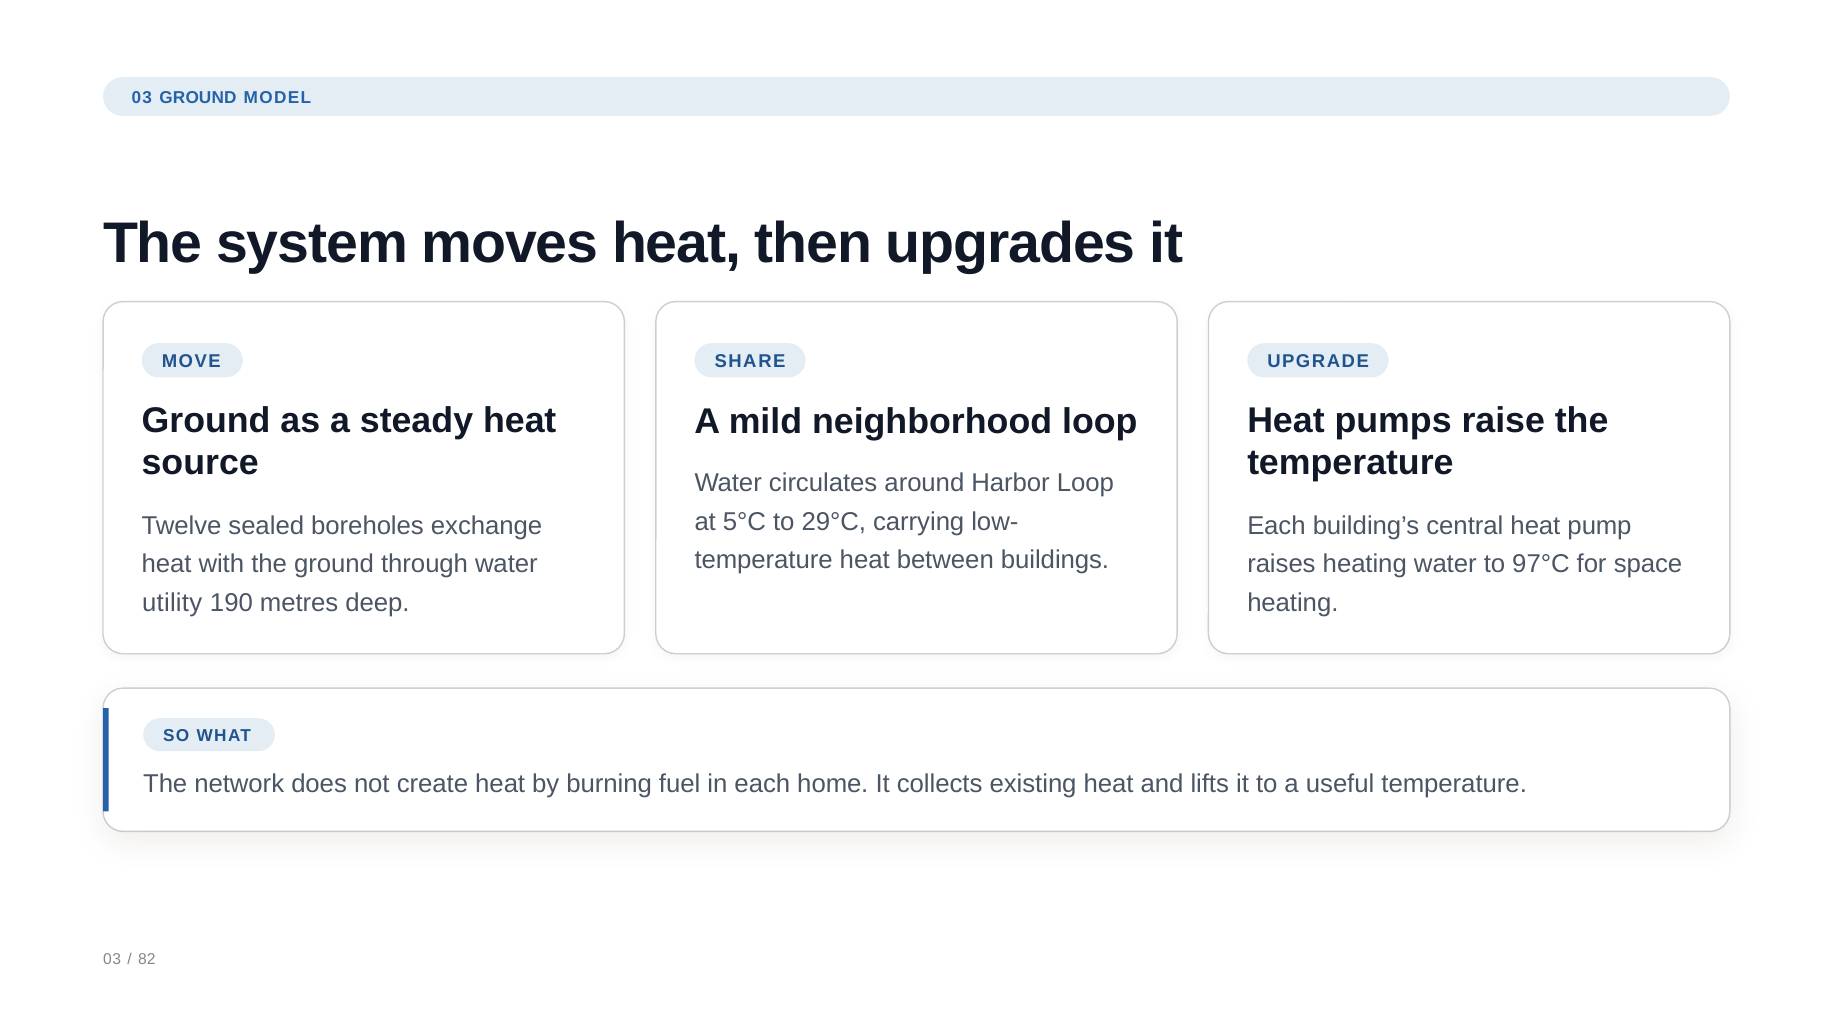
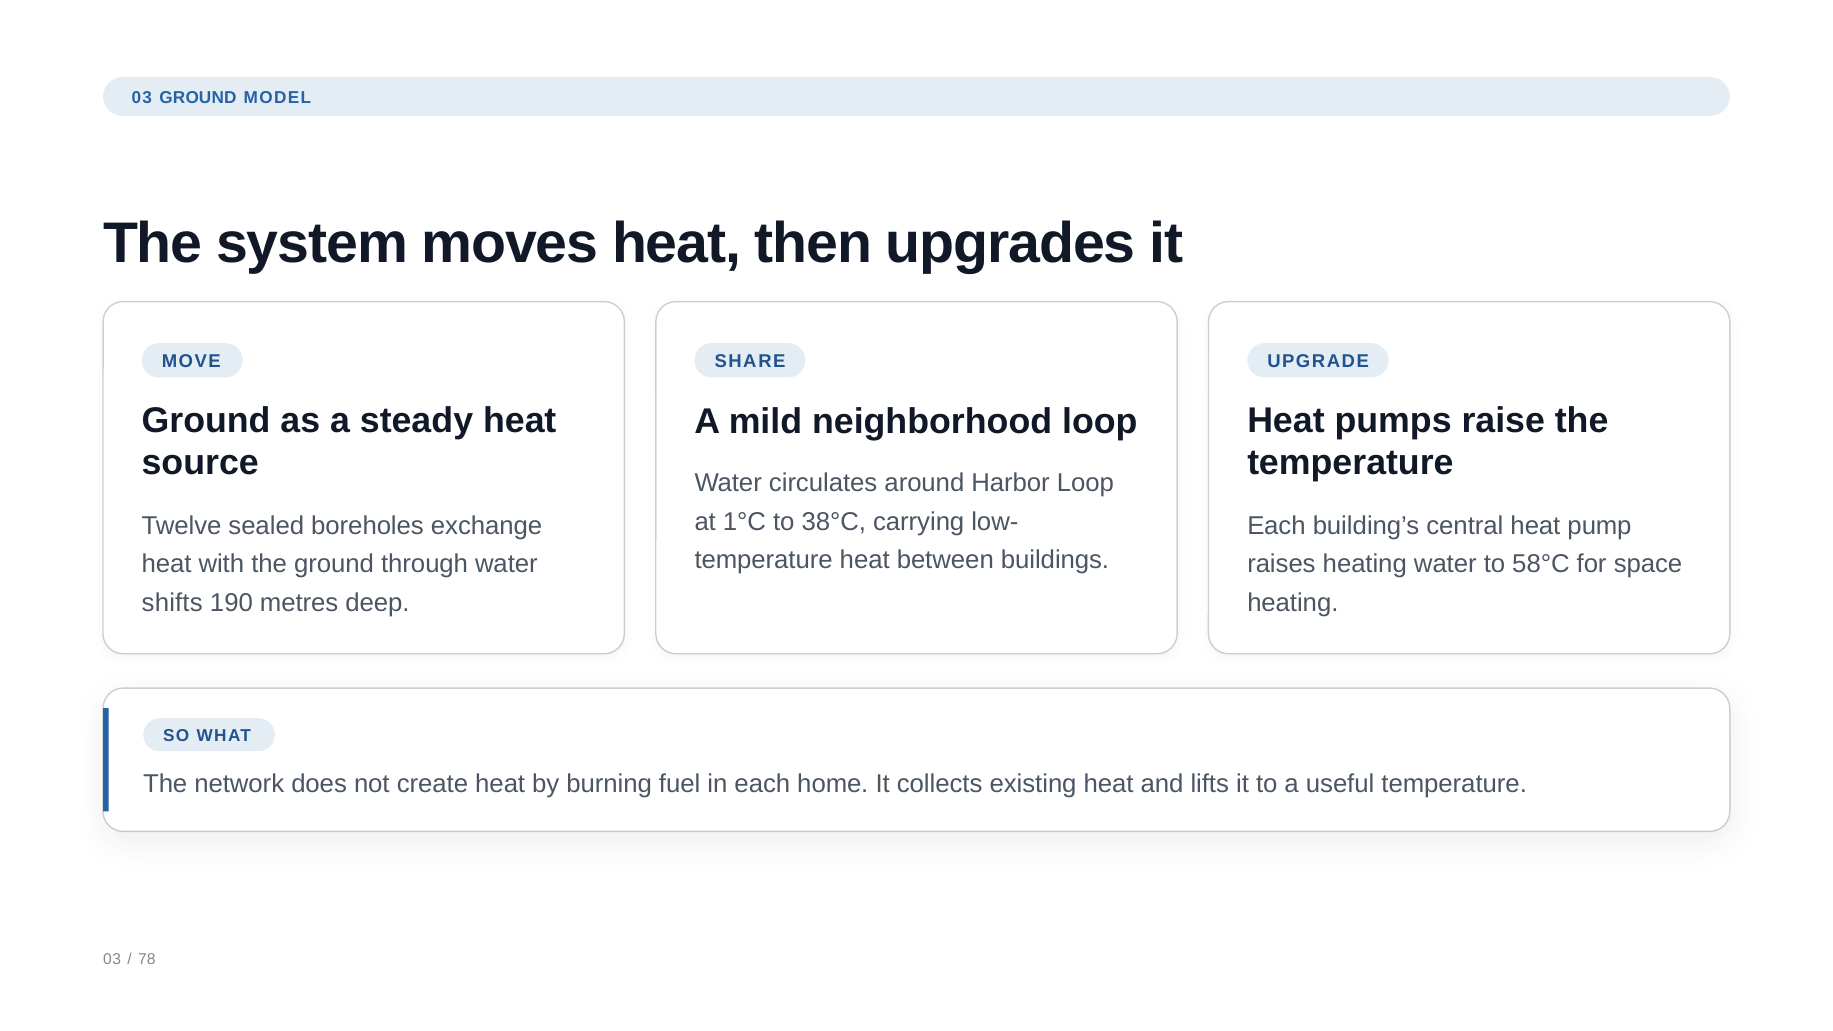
5°C: 5°C -> 1°C (744, 522)
29°C: 29°C -> 38°C (834, 522)
97°C: 97°C -> 58°C (1541, 564)
utility: utility -> shifts (172, 603)
82: 82 -> 78 (147, 960)
